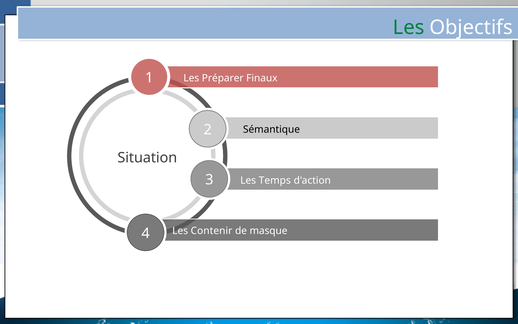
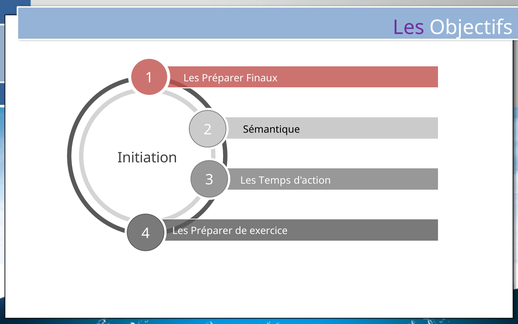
Les colour: green -> purple (409, 27)
Situation: Situation -> Initiation (147, 158)
Contenir: Contenir -> Préparer (212, 231)
masque: masque -> exercice (269, 231)
